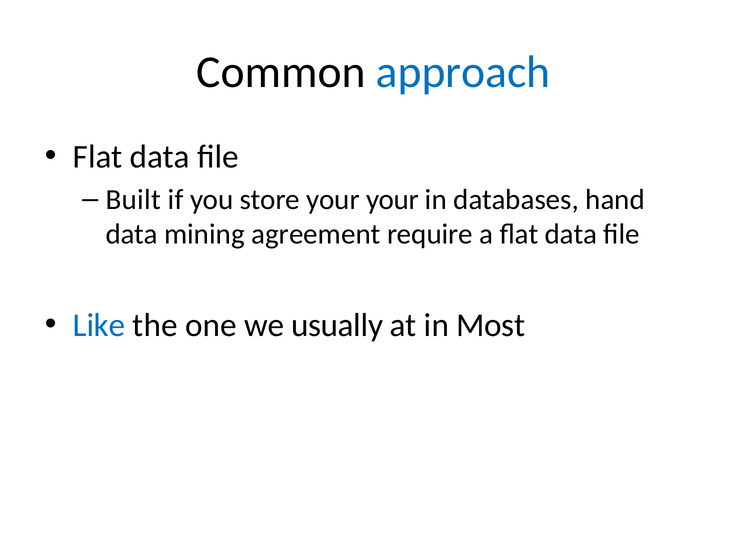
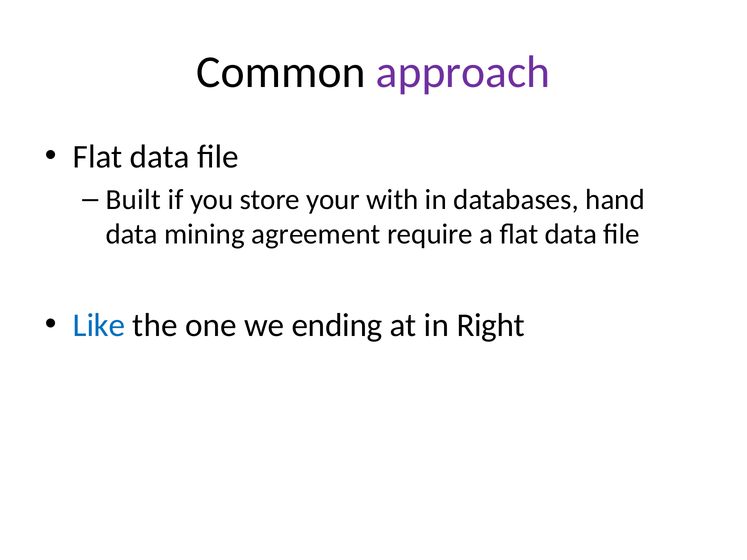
approach colour: blue -> purple (463, 72)
your your: your -> with (392, 200)
usually: usually -> ending (337, 325)
Most: Most -> Right (491, 325)
